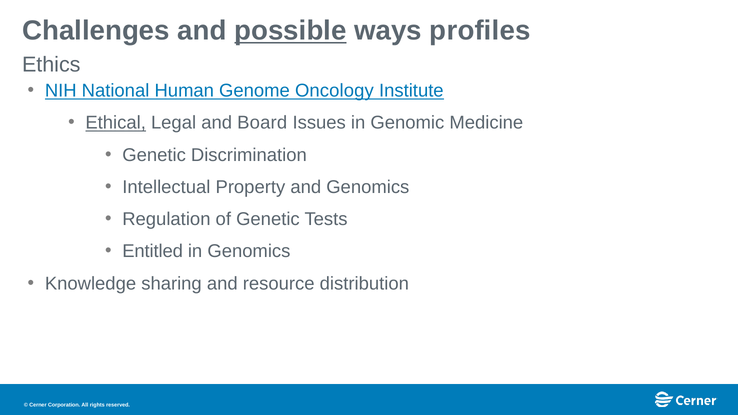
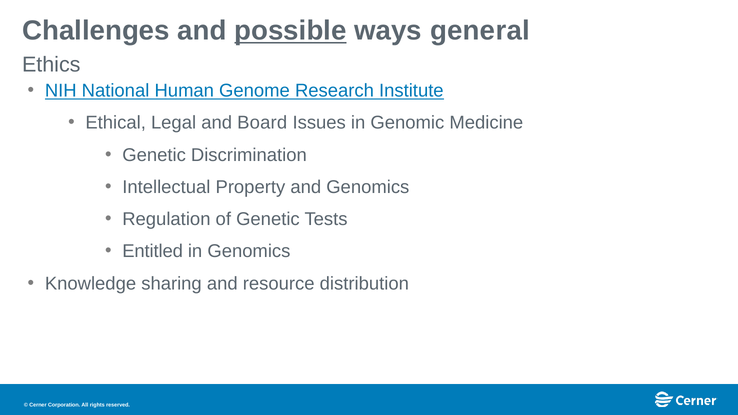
profiles: profiles -> general (480, 31)
Oncology: Oncology -> Research (334, 91)
Ethical underline: present -> none (116, 123)
